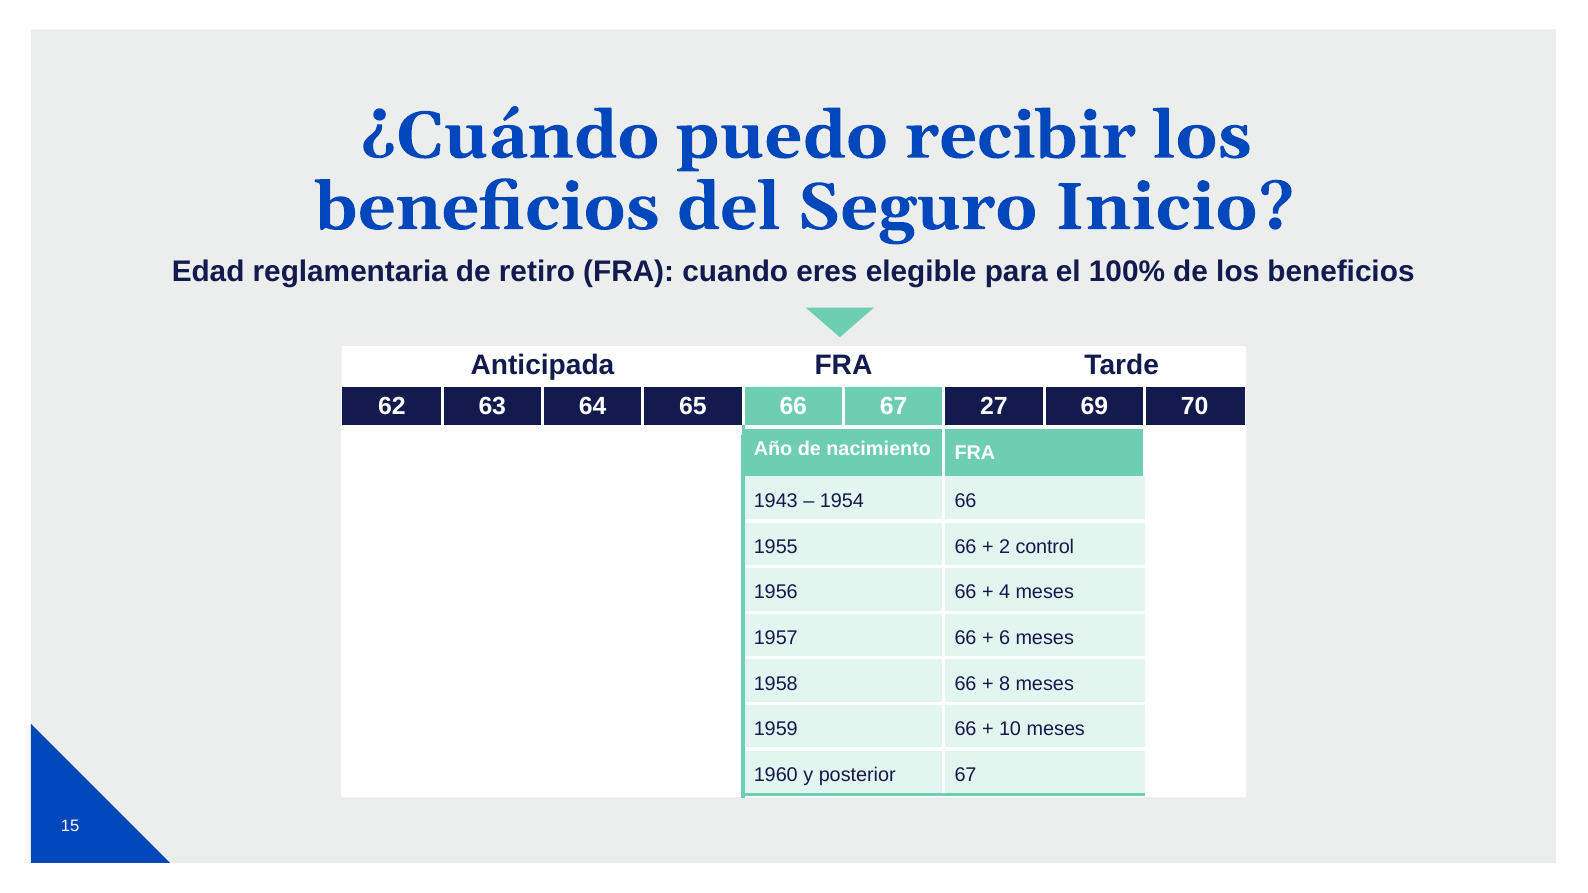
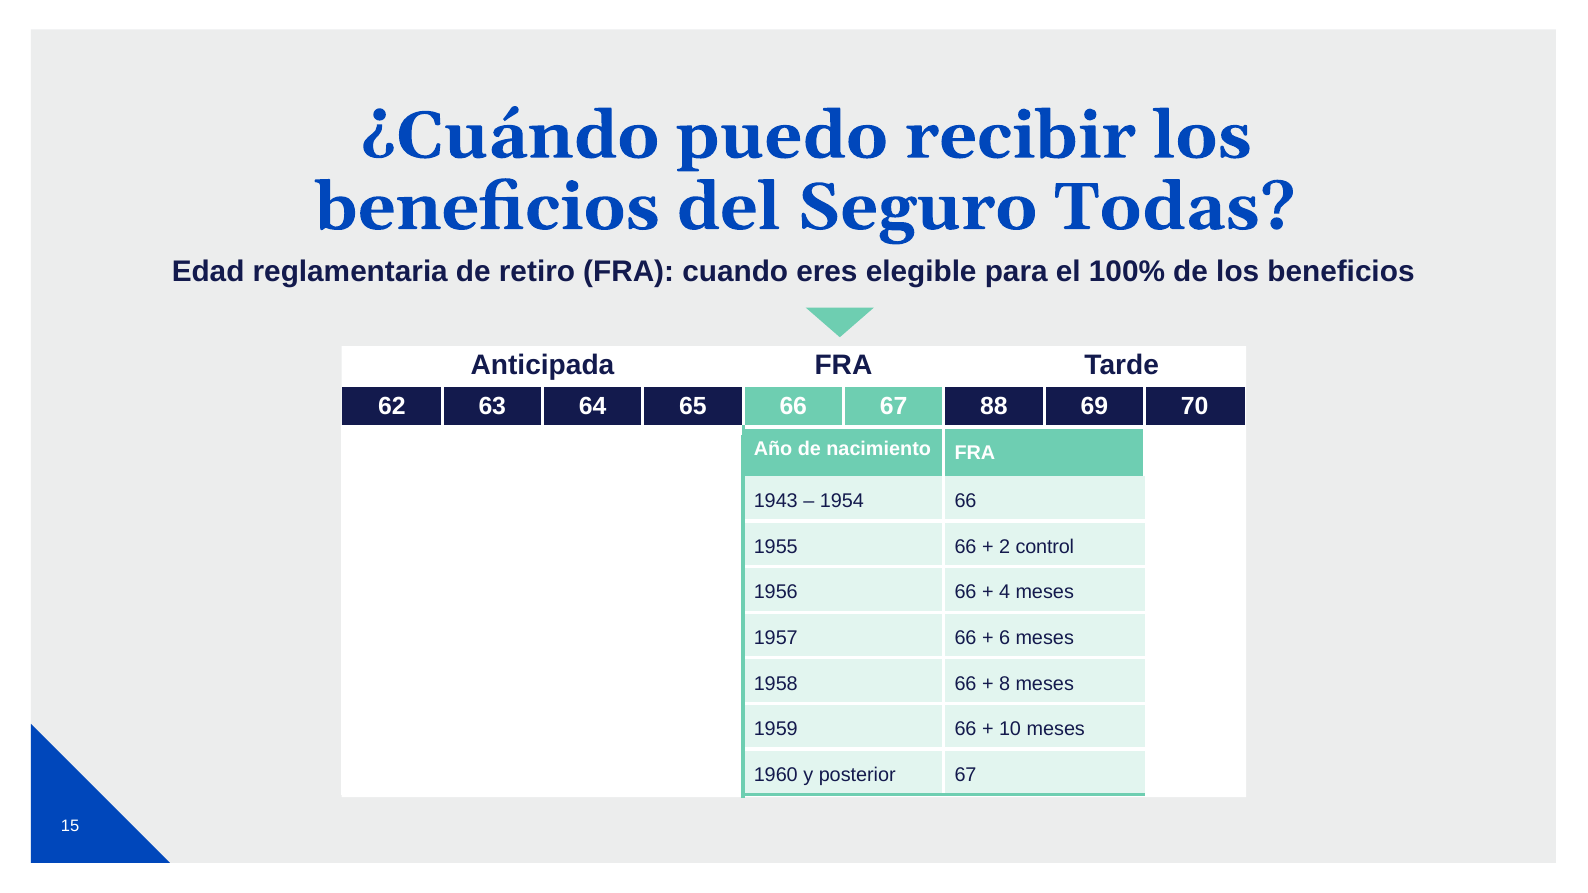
Inicio: Inicio -> Todas (1175, 207)
27: 27 -> 88 (994, 407)
